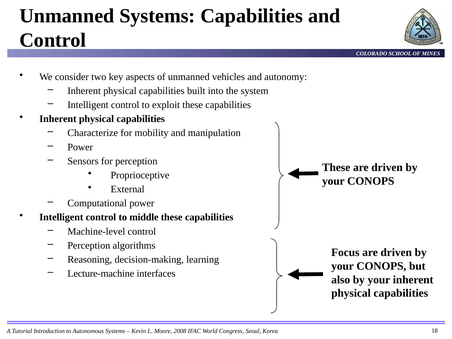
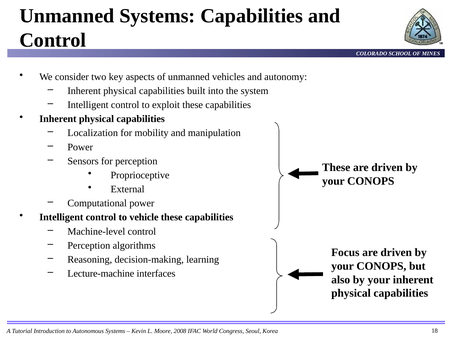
Characterize: Characterize -> Localization (93, 133)
middle: middle -> vehicle (144, 217)
